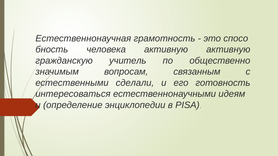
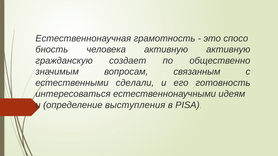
учитель: учитель -> создает (128, 61)
энциклопедии: энциклопедии -> выступления (135, 105)
